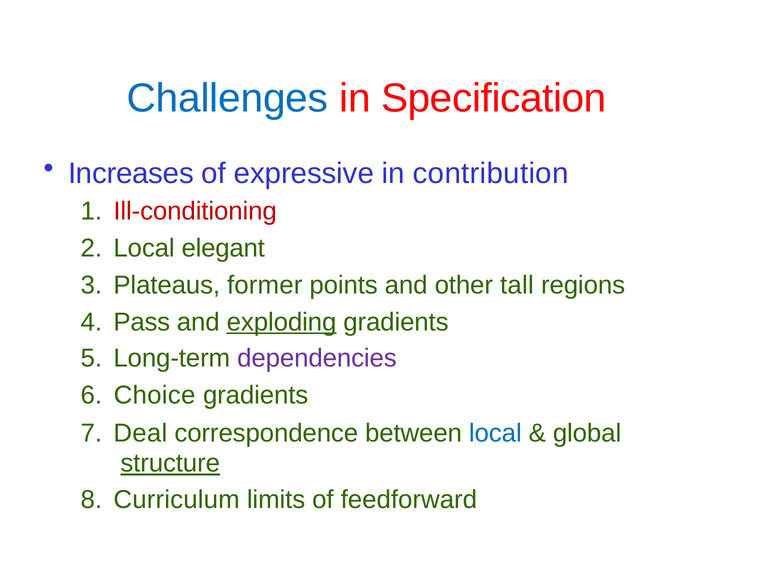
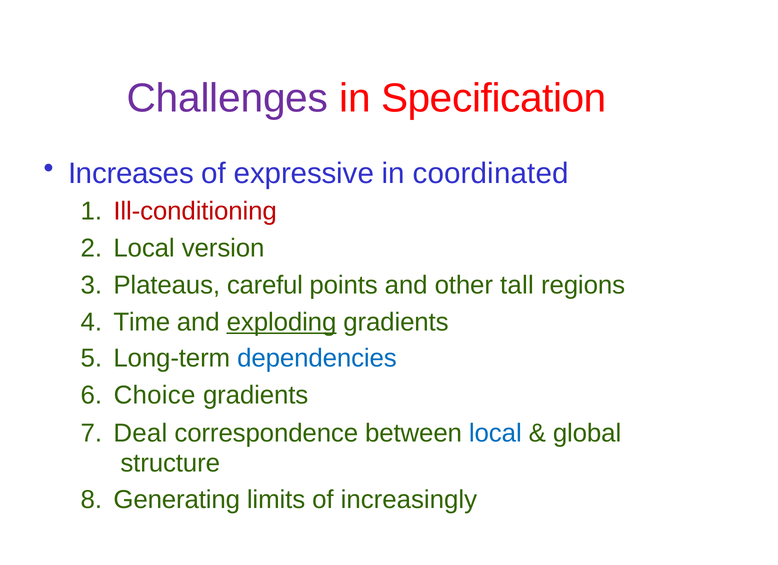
Challenges colour: blue -> purple (227, 98)
contribution: contribution -> coordinated (491, 173)
elegant: elegant -> version (223, 249)
former: former -> careful (265, 286)
Pass: Pass -> Time (142, 322)
dependencies colour: purple -> blue (317, 359)
structure underline: present -> none (170, 464)
Curriculum: Curriculum -> Generating (177, 500)
feedforward: feedforward -> increasingly (409, 500)
